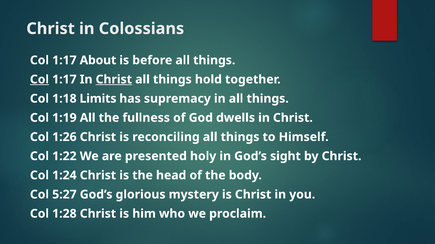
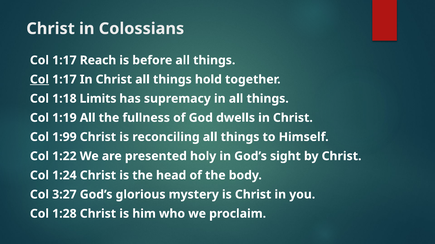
About: About -> Reach (98, 60)
Christ underline: present -> none (114, 80)
1:26: 1:26 -> 1:99 (64, 137)
5:27: 5:27 -> 3:27 (64, 195)
